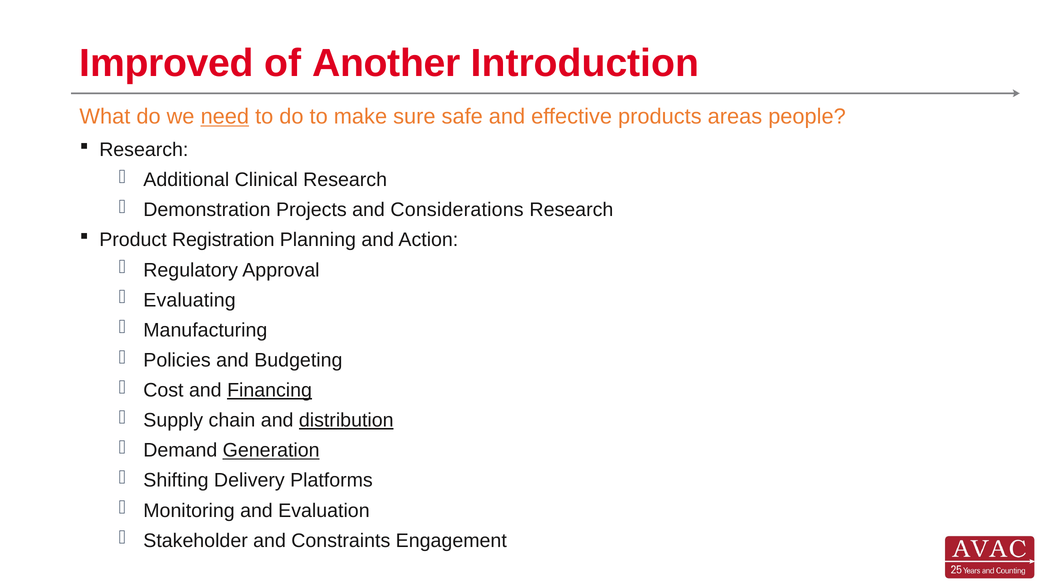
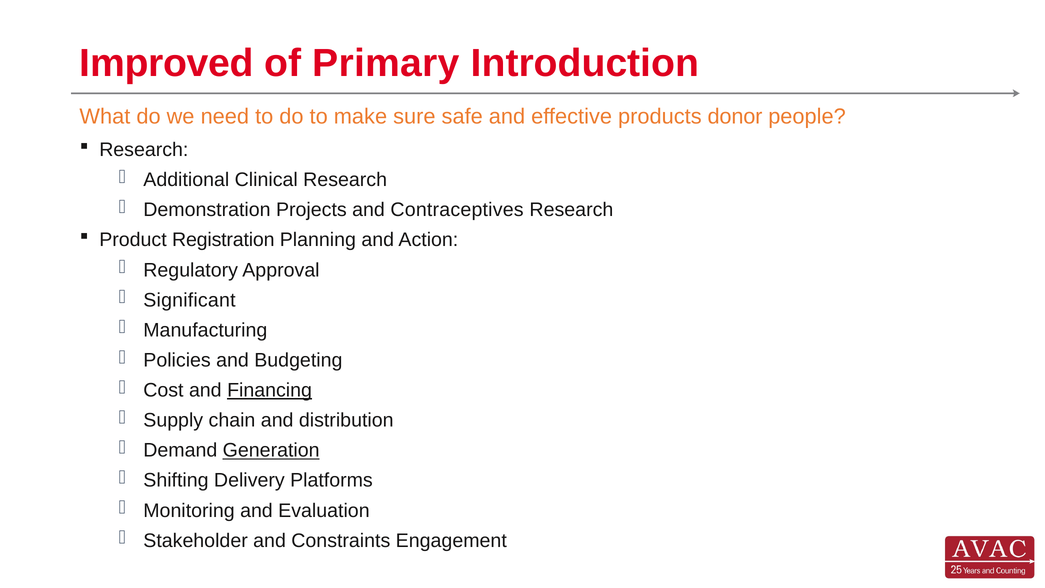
Another: Another -> Primary (386, 63)
need underline: present -> none (225, 117)
areas: areas -> donor (735, 117)
Considerations: Considerations -> Contraceptives (457, 210)
Evaluating: Evaluating -> Significant (189, 300)
distribution underline: present -> none (346, 420)
